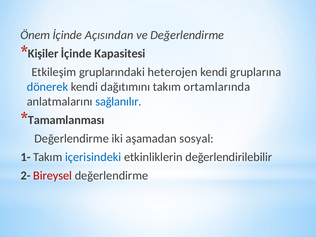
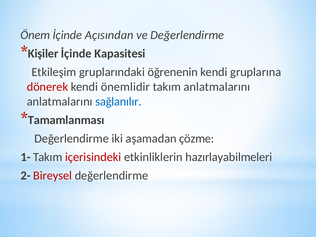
heterojen: heterojen -> öğrenenin (173, 72)
dönerek colour: blue -> red (47, 87)
dağıtımını: dağıtımını -> önemlidir (125, 87)
takım ortamlarında: ortamlarında -> anlatmalarını (217, 87)
sosyal: sosyal -> çözme (197, 139)
içerisindeki colour: blue -> red (93, 157)
değerlendirilebilir: değerlendirilebilir -> hazırlayabilmeleri (229, 157)
